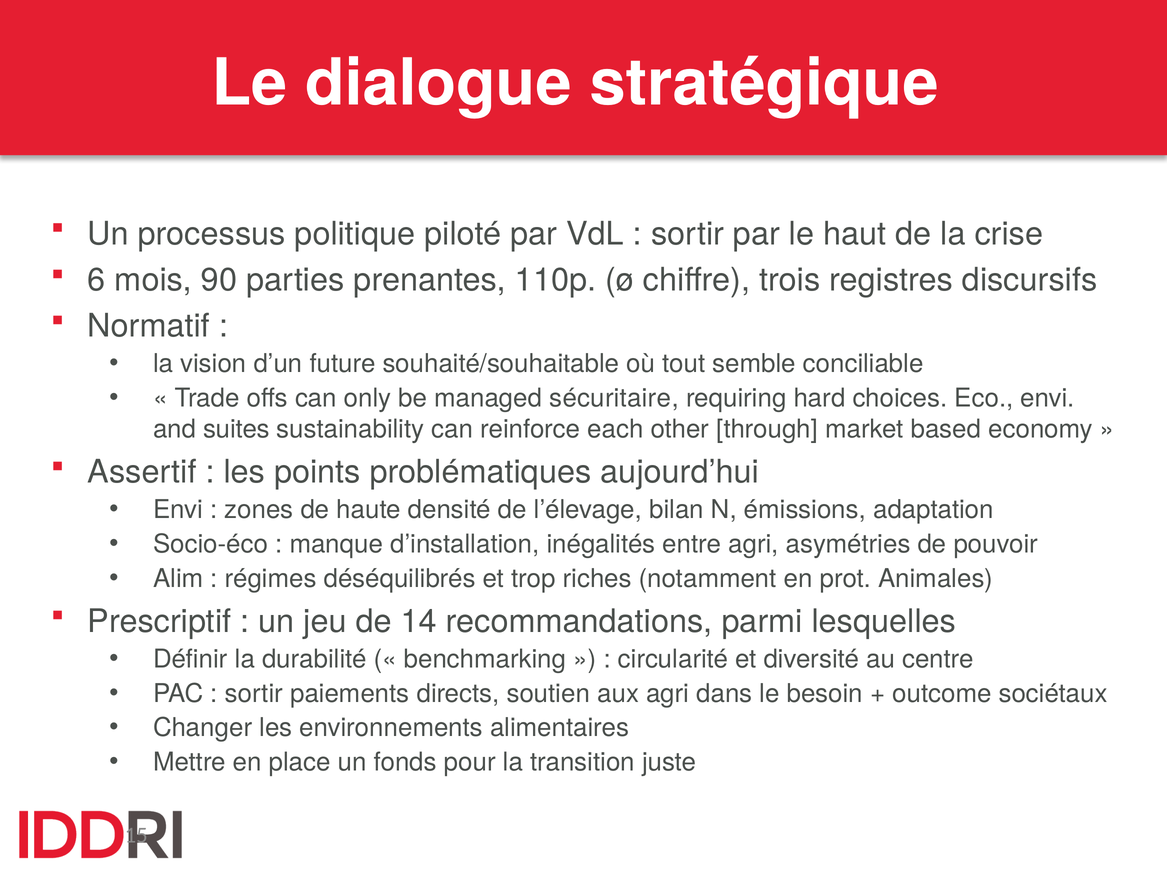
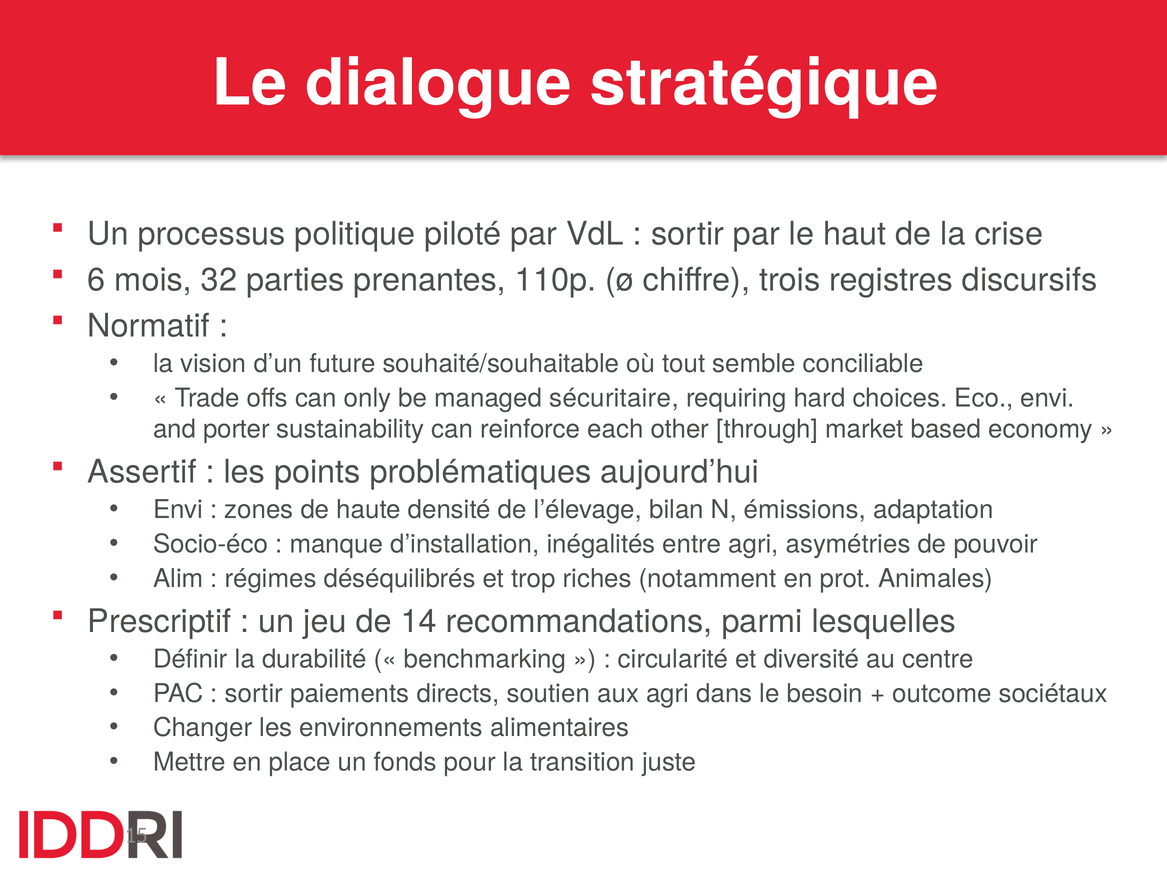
90: 90 -> 32 (219, 280)
suites: suites -> porter (236, 429)
